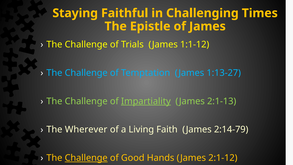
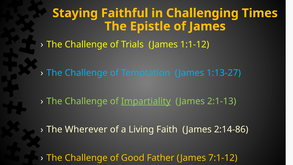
2:14-79: 2:14-79 -> 2:14-86 (231, 129)
Challenge underline: present -> none (86, 158)
Hands: Hands -> Father (161, 158)
2:1-12: 2:1-12 -> 7:1-12 (223, 158)
